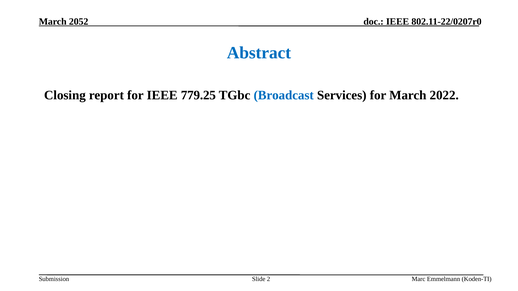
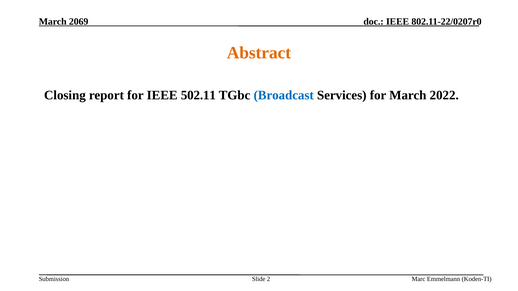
2052: 2052 -> 2069 (79, 22)
Abstract colour: blue -> orange (259, 53)
779.25: 779.25 -> 502.11 (198, 95)
